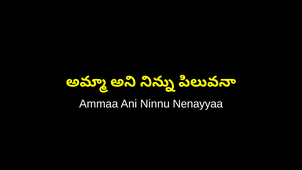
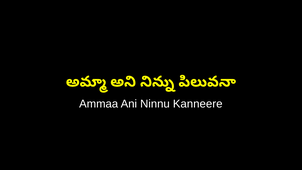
Nenayyaa: Nenayyaa -> Kanneere (198, 104)
